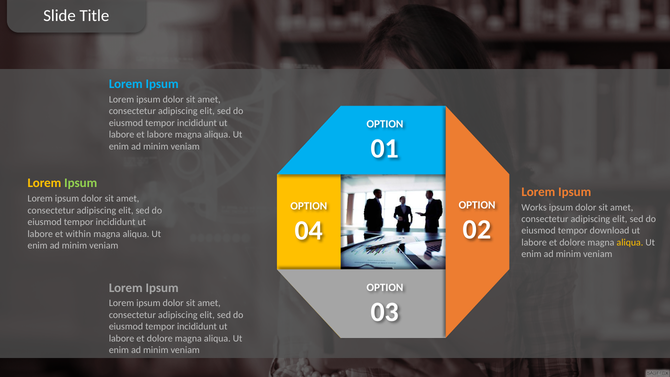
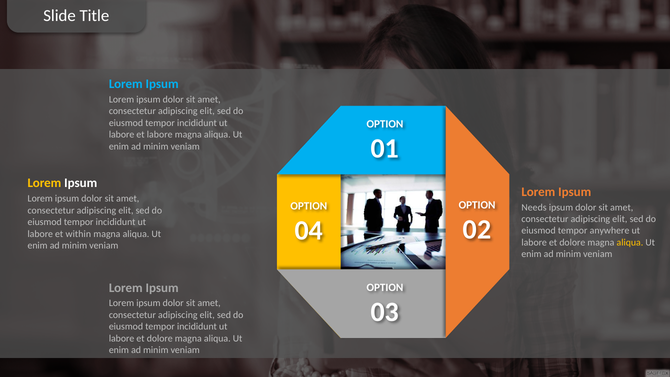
Ipsum colour: light green -> white (81, 183)
Works: Works -> Needs (534, 207)
download: download -> anywhere (610, 231)
